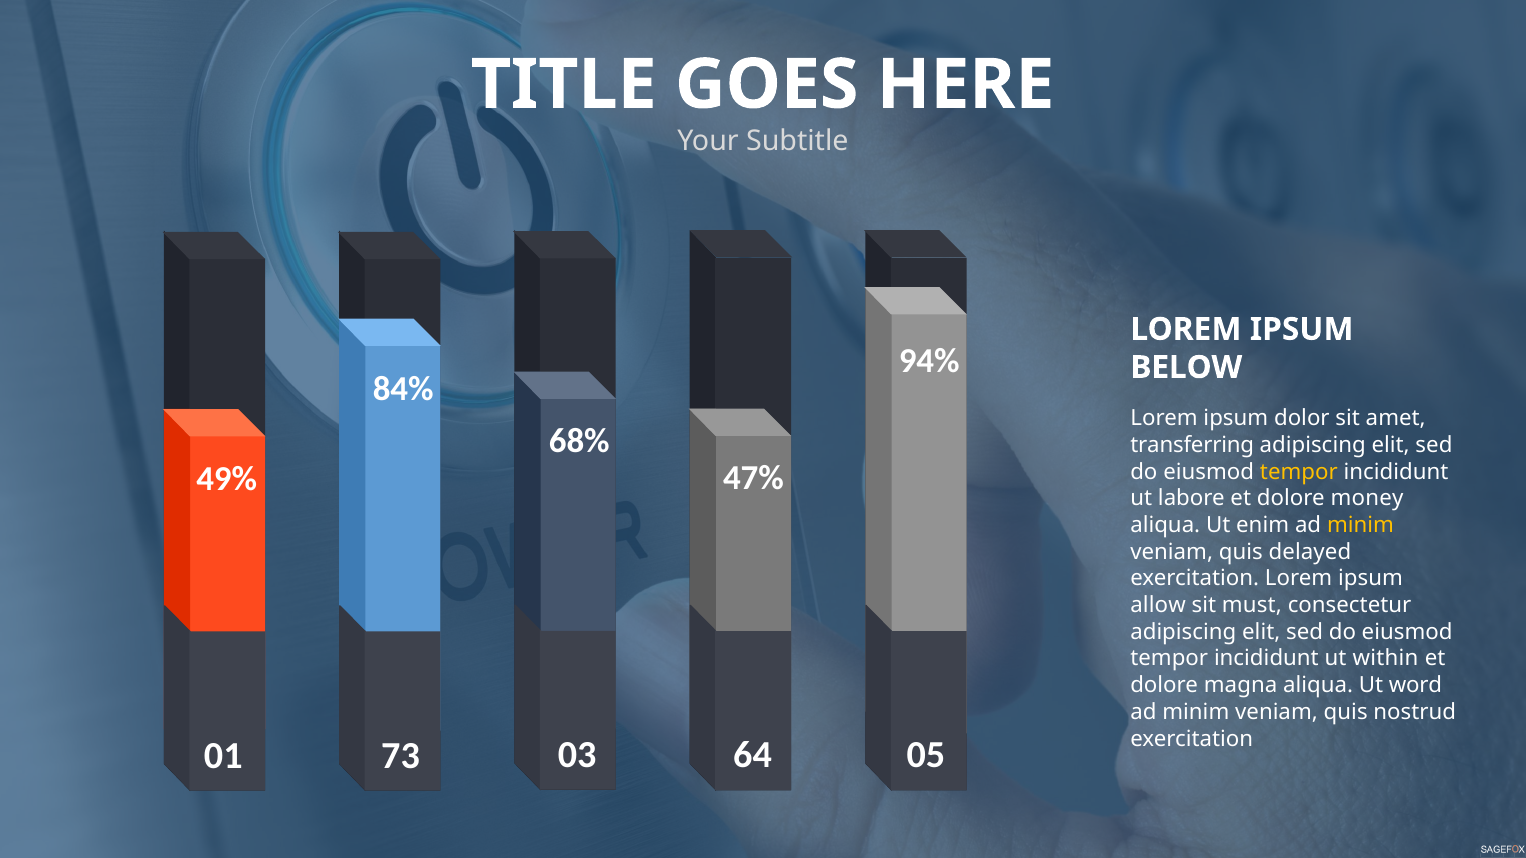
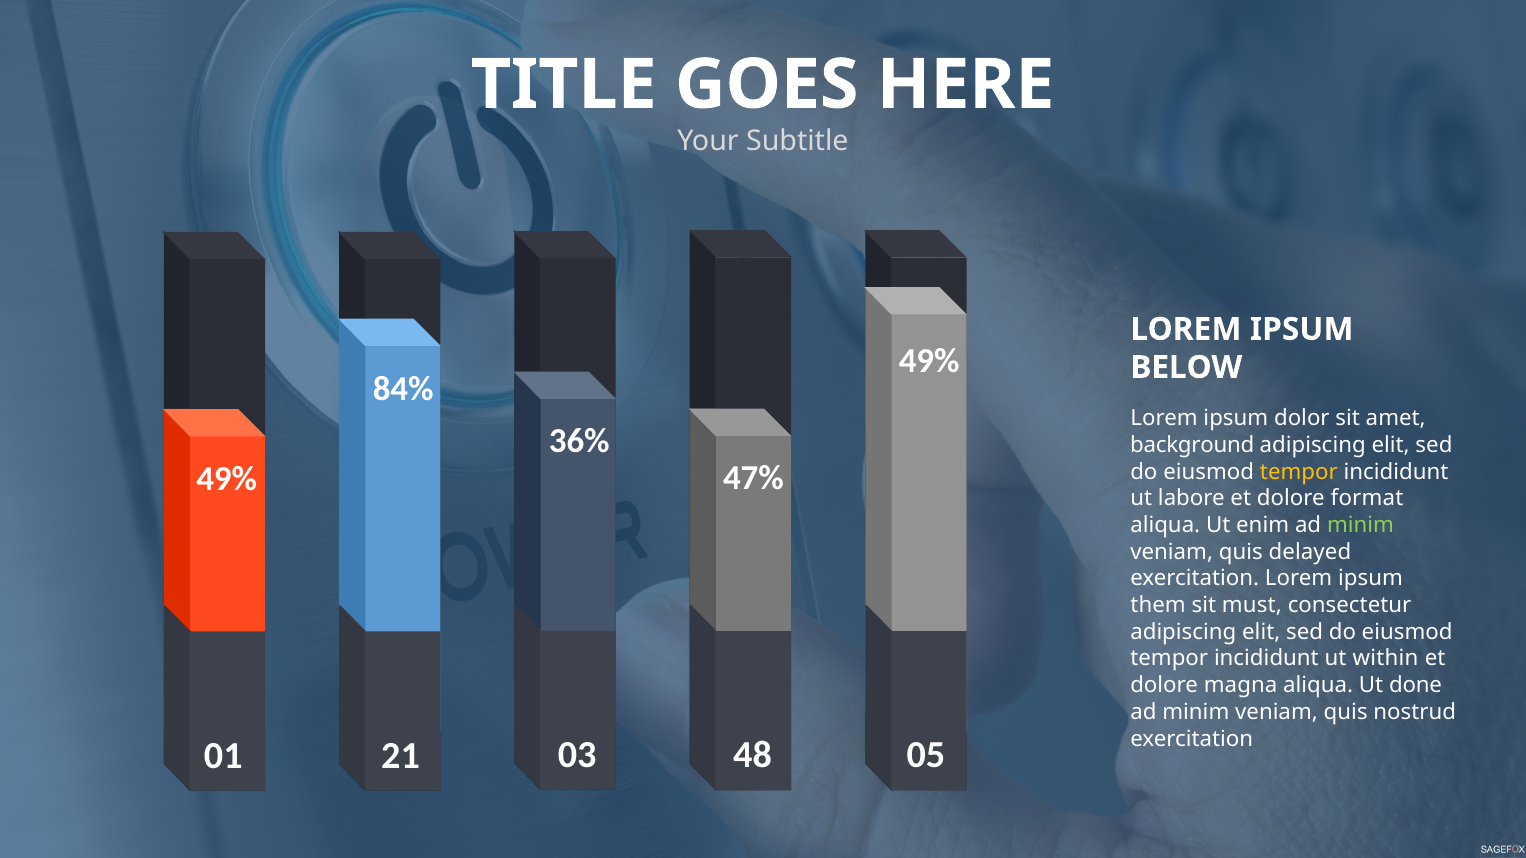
94%: 94% -> 49% (929, 361)
68%: 68% -> 36% (579, 441)
transferring: transferring -> background (1192, 445)
money: money -> format (1367, 499)
minim colour: yellow -> light green (1361, 525)
allow: allow -> them (1158, 605)
word: word -> done (1416, 686)
73: 73 -> 21 (401, 756)
64: 64 -> 48 (753, 756)
